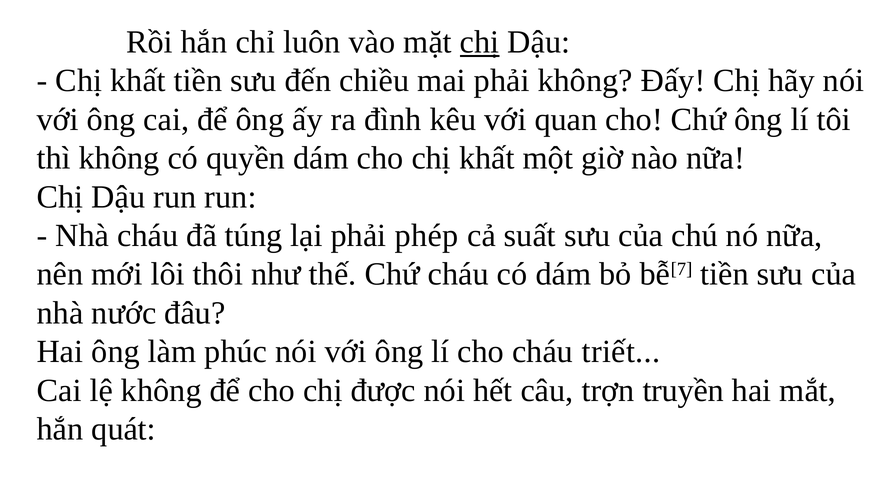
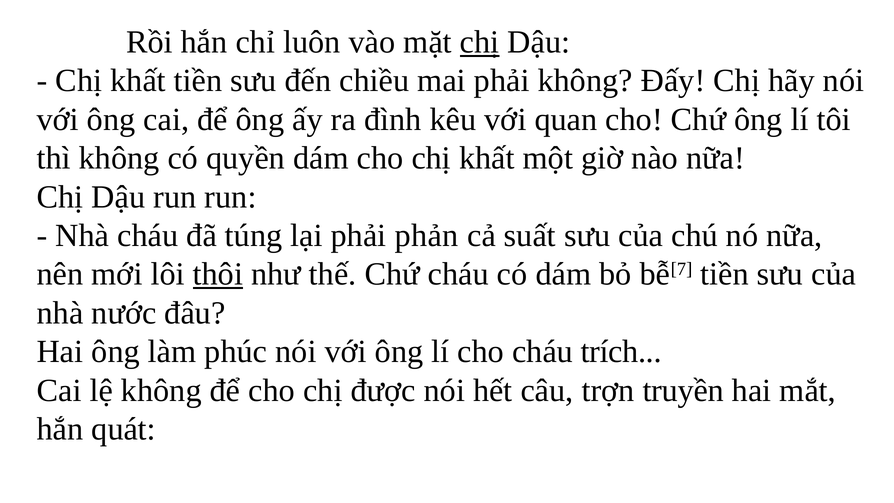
phép: phép -> phản (427, 236)
thôi underline: none -> present (218, 274)
triết: triết -> trích (621, 352)
